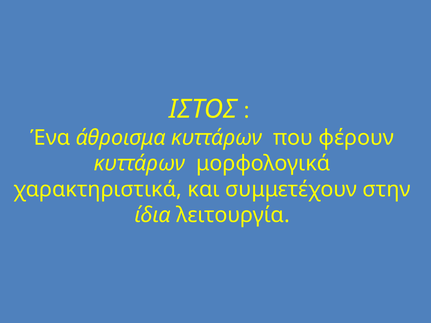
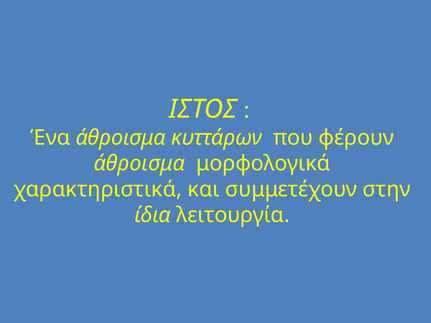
κυττάρων: κυττάρων -> άθροισμα (139, 164)
